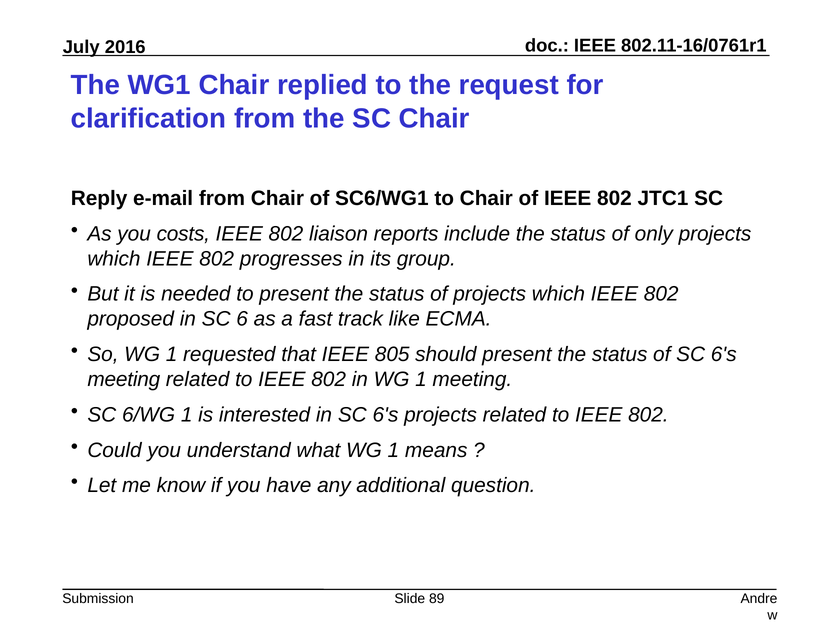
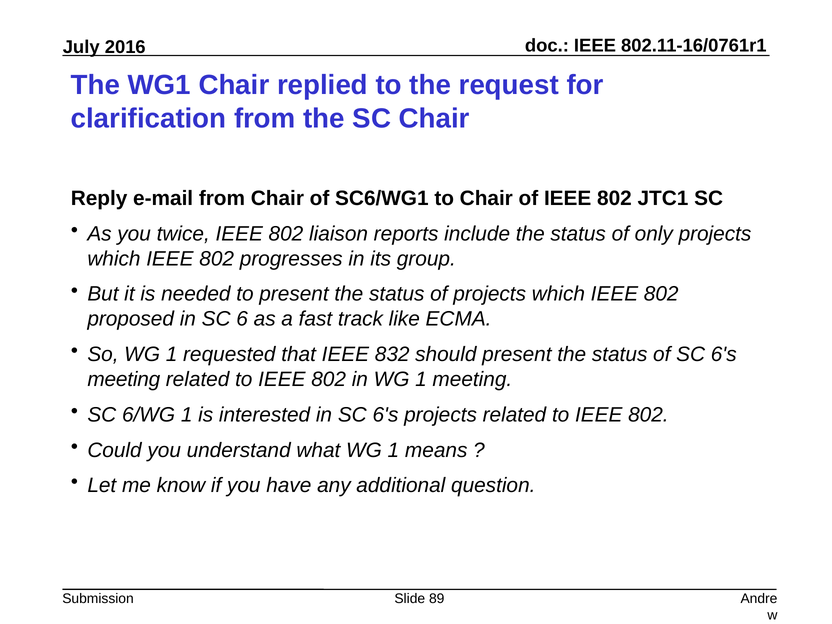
costs: costs -> twice (183, 234)
805: 805 -> 832 (392, 354)
